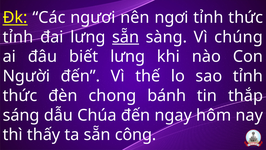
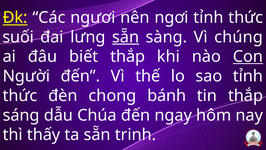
tỉnh: tỉnh -> suối (18, 37)
biết lưng: lưng -> thắp (128, 56)
Con underline: none -> present (248, 56)
công: công -> trinh (135, 134)
